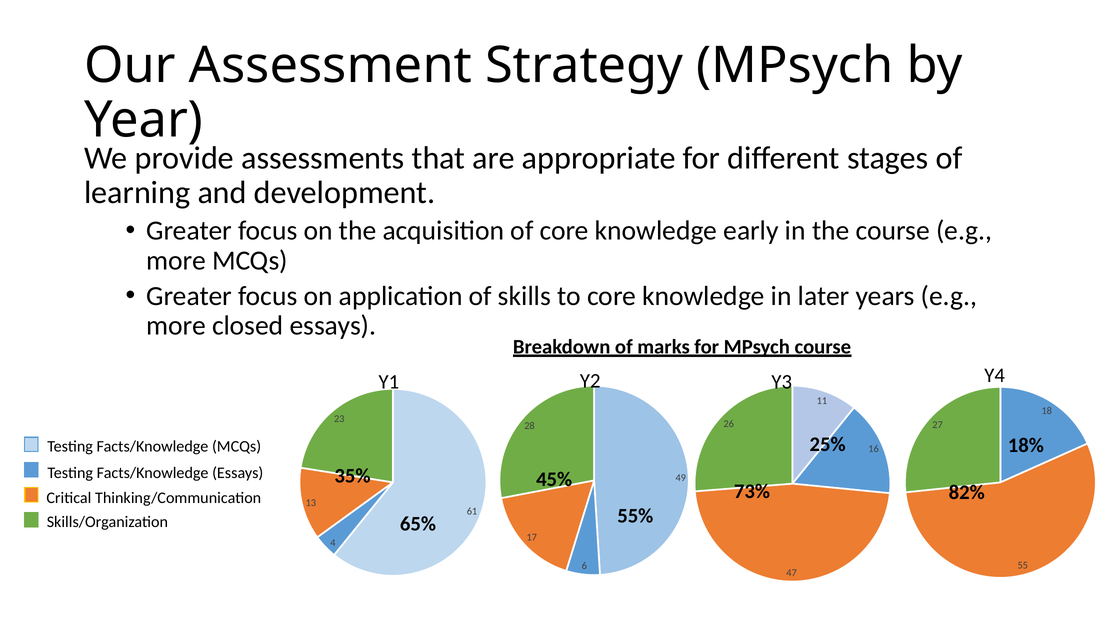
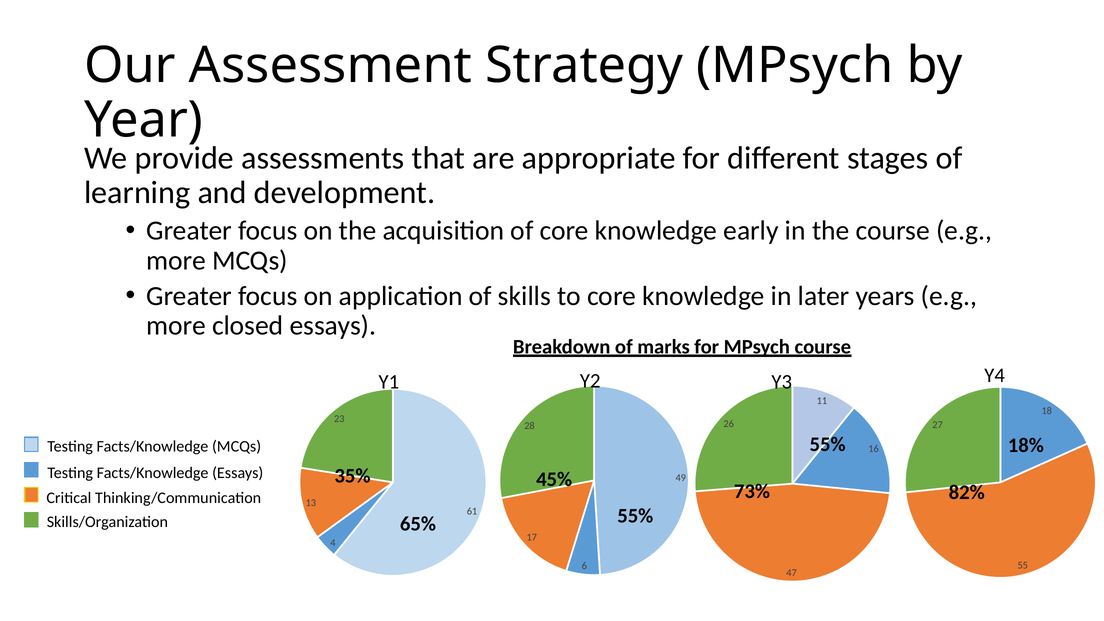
25%: 25% -> 55% (828, 444)
